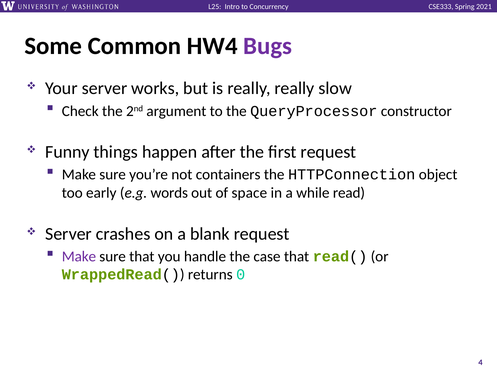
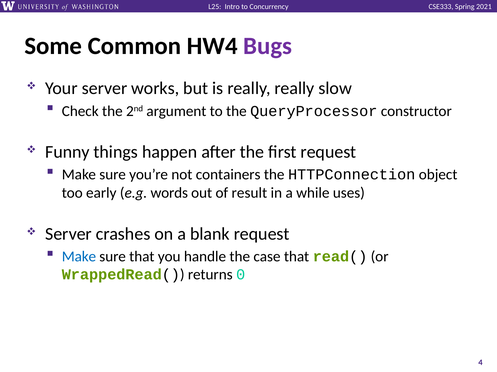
space: space -> result (249, 193)
read: read -> uses (349, 193)
Make colour: purple -> blue (79, 257)
